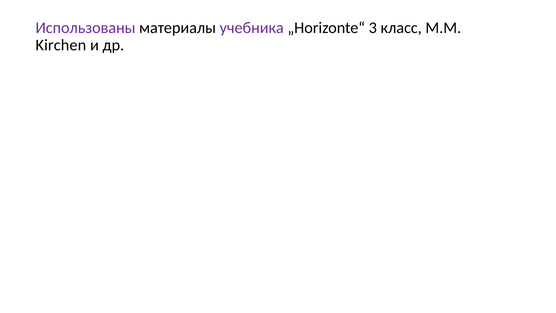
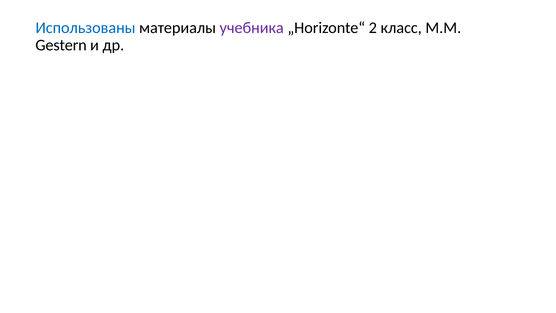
Использованы colour: purple -> blue (85, 28)
3: 3 -> 2 (373, 28)
Kirchen: Kirchen -> Gestern (61, 45)
